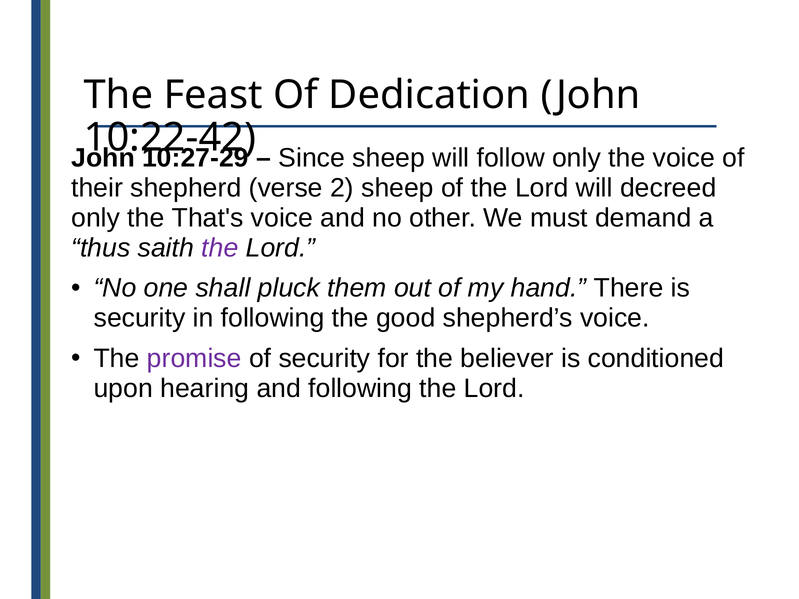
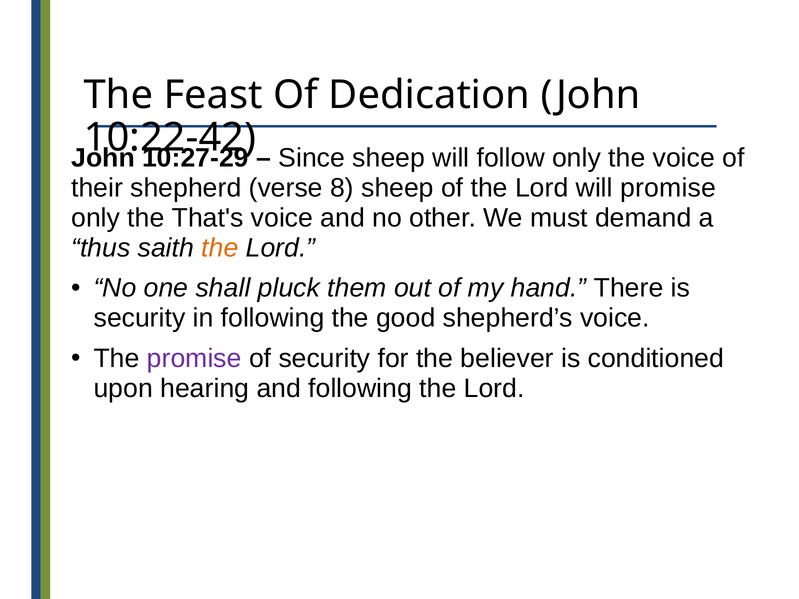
2: 2 -> 8 (342, 188)
will decreed: decreed -> promise (668, 188)
the colour: purple -> orange (220, 248)
